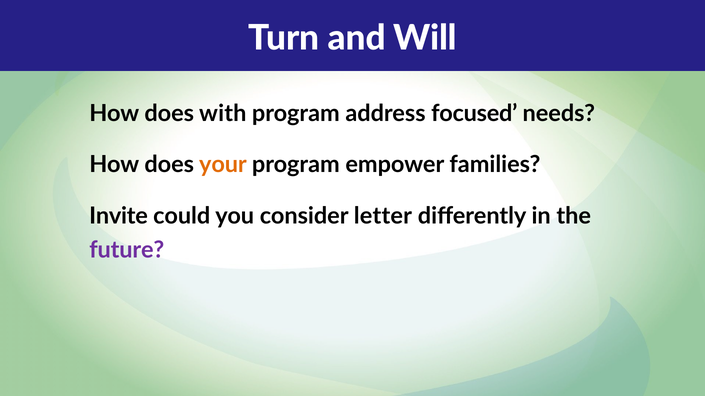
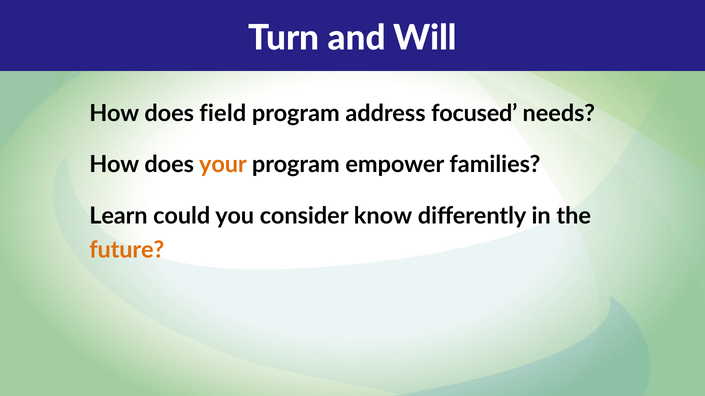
with: with -> field (223, 113)
Invite: Invite -> Learn (118, 216)
letter: letter -> know (383, 216)
future colour: purple -> orange (127, 250)
